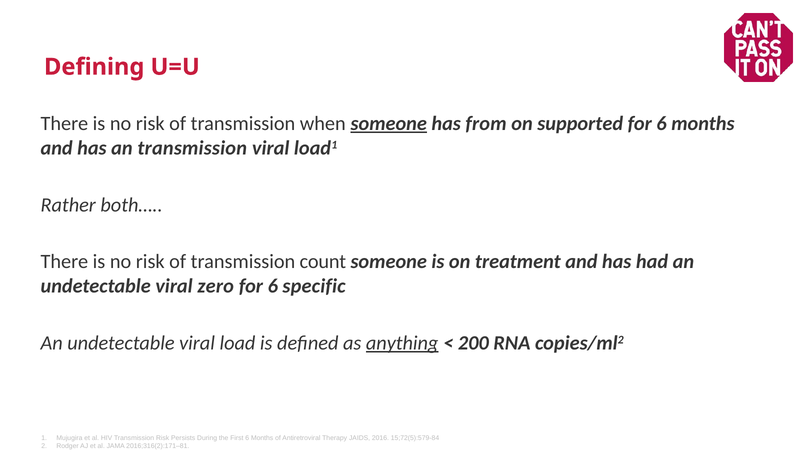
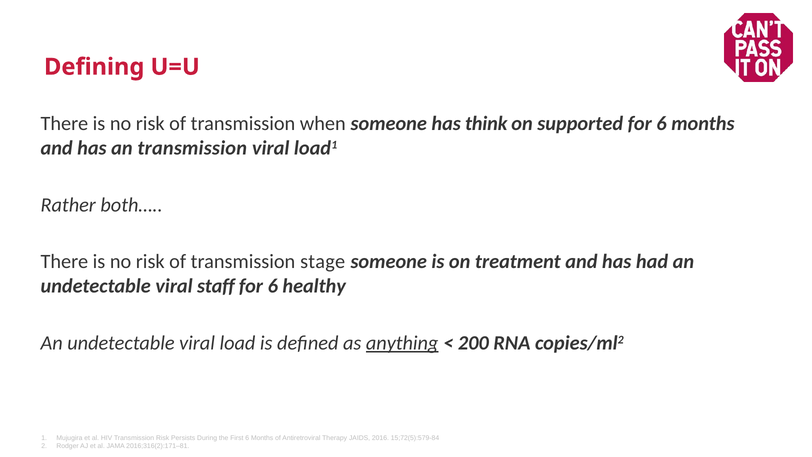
someone underline: present -> none (389, 124)
from: from -> think (486, 124)
count: count -> stage (323, 262)
zero: zero -> staff (216, 286)
specific: specific -> healthy (314, 286)
